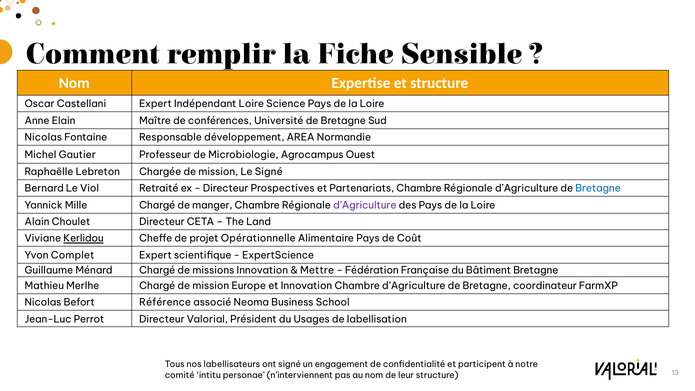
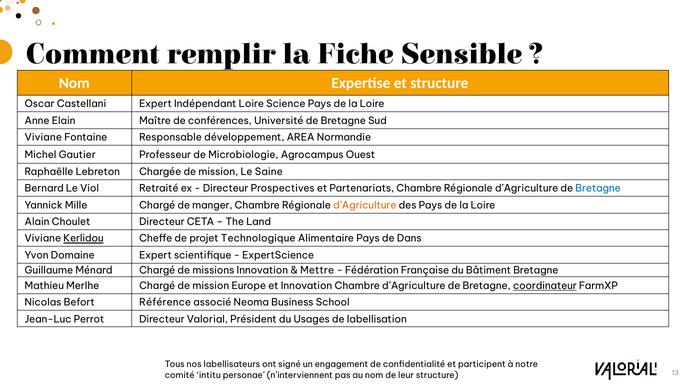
Nicolas: Nicolas -> Viviane (43, 137)
Le Signé: Signé -> Saine (269, 172)
d’Agriculture colour: purple -> orange (365, 205)
Opérationnelle: Opérationnelle -> Technologique (258, 239)
Coût: Coût -> Dans (409, 239)
Complet: Complet -> Domaine (73, 255)
coordinateur underline: none -> present (545, 286)
